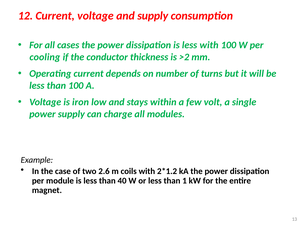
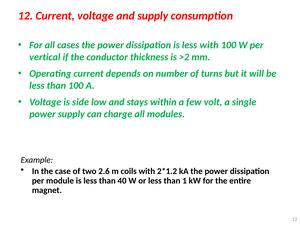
cooling: cooling -> vertical (45, 57)
iron: iron -> side (81, 102)
